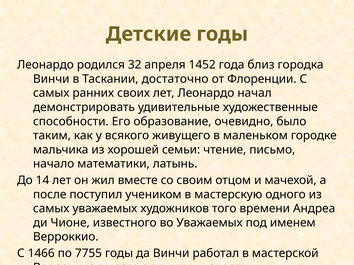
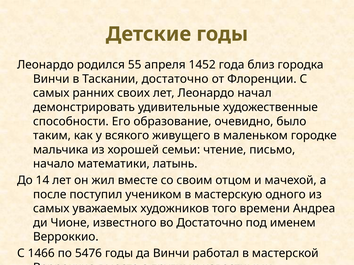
32: 32 -> 55 (135, 65)
во Уважаемых: Уважаемых -> Достаточно (210, 223)
7755: 7755 -> 5476 (88, 254)
